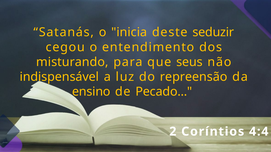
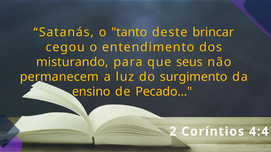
inicia: inicia -> tanto (129, 32)
seduzir: seduzir -> brincar (213, 32)
indispensável: indispensável -> permanecem (59, 77)
repreensão: repreensão -> surgimento (194, 77)
